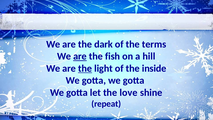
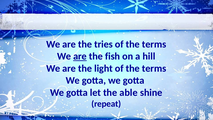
dark: dark -> tries (103, 44)
the underline: present -> none (85, 68)
light of the inside: inside -> terms (154, 68)
love: love -> able (129, 92)
